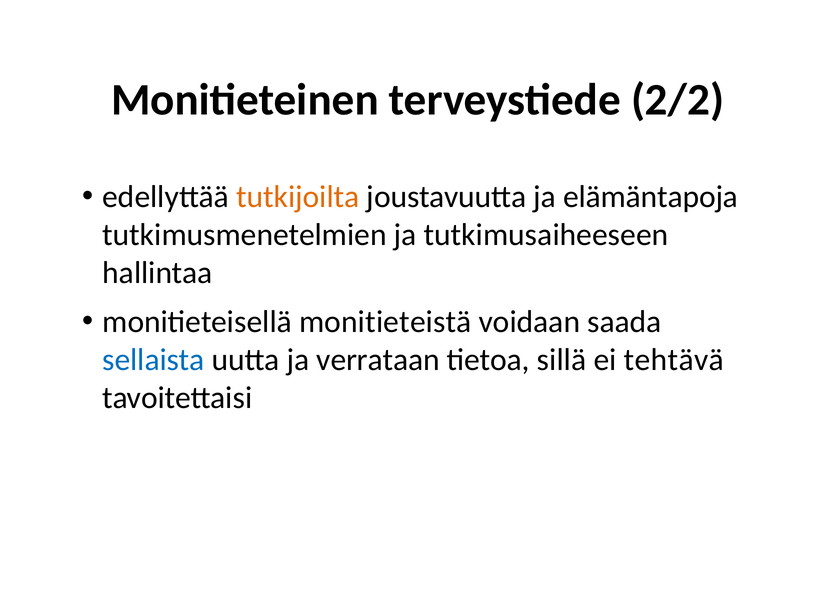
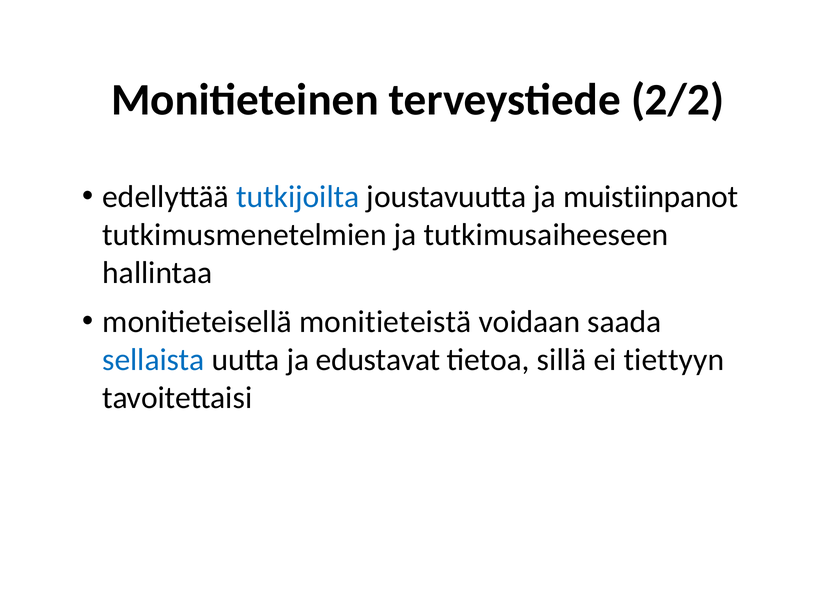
tutkijoilta colour: orange -> blue (298, 197)
elämäntapoja: elämäntapoja -> muistiinpanot (651, 197)
verrataan: verrataan -> edustavat (378, 360)
tehtävä: tehtävä -> tiettyyn (674, 360)
